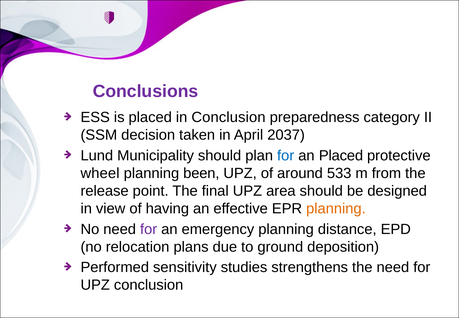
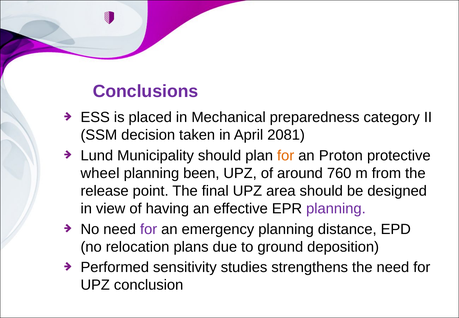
in Conclusion: Conclusion -> Mechanical (229, 117)
2037: 2037 -> 2081 (286, 135)
for colour: blue -> orange (286, 155)
an Placed: Placed -> Proton (341, 155)
533: 533 -> 760 (339, 173)
planning colour: orange -> purple (336, 208)
